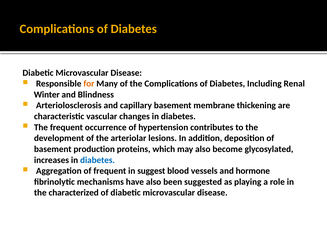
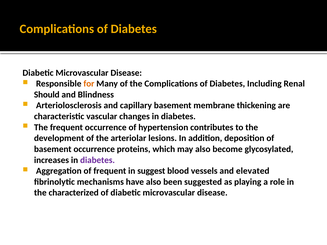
Winter: Winter -> Should (47, 95)
basement production: production -> occurrence (94, 149)
diabetes colour: blue -> purple (98, 160)
hormone: hormone -> elevated (253, 171)
